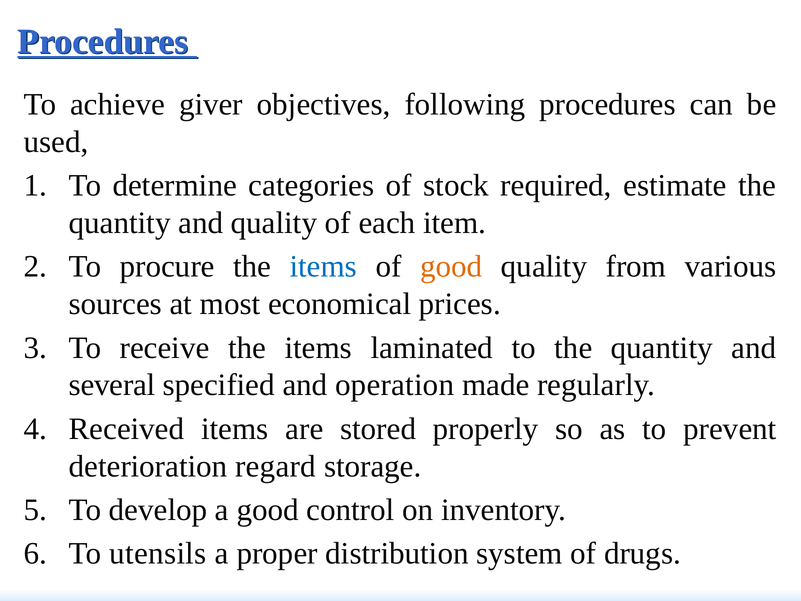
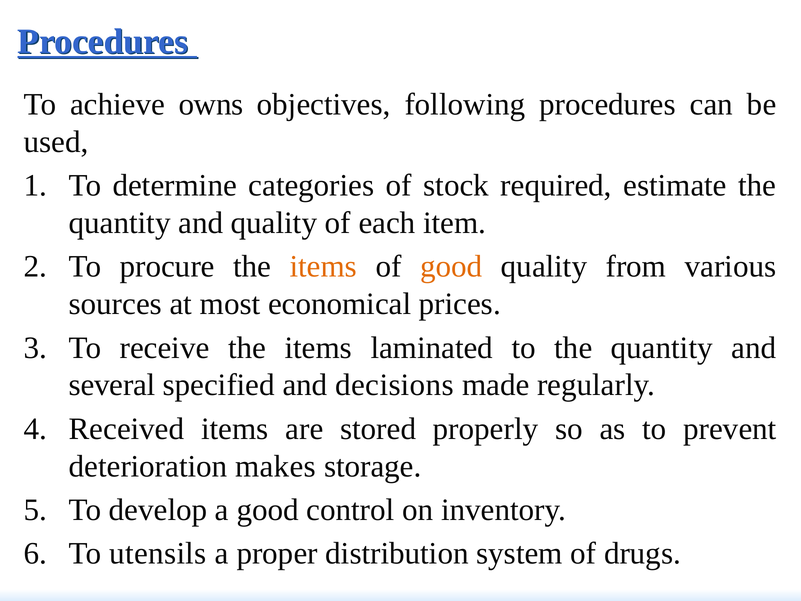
giver: giver -> owns (211, 104)
items colour: blue -> orange (323, 267)
operation: operation -> decisions (395, 385)
regard: regard -> makes (276, 466)
